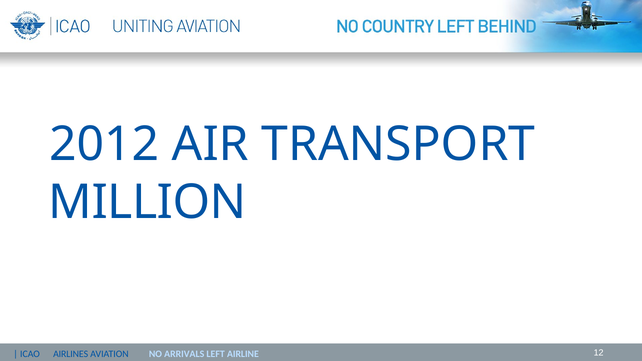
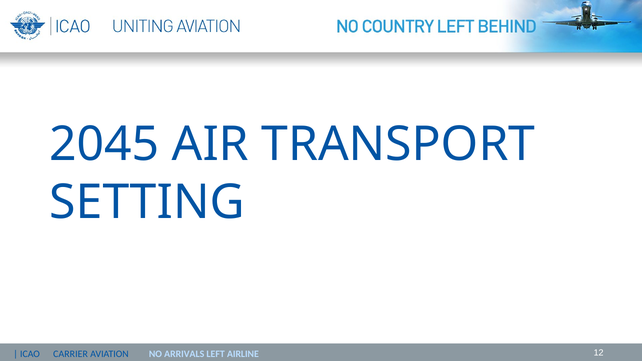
2012: 2012 -> 2045 (104, 145)
MILLION: MILLION -> SETTING (147, 202)
AIRLINES: AIRLINES -> CARRIER (71, 354)
